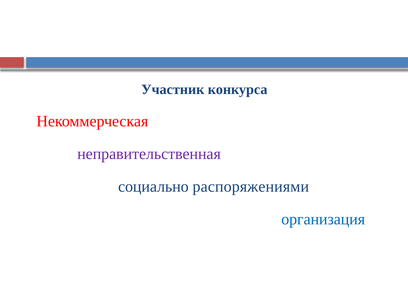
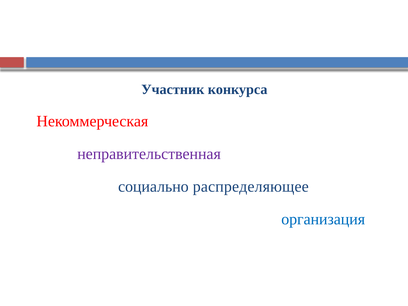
распоряжениями: распоряжениями -> распределяющее (251, 187)
